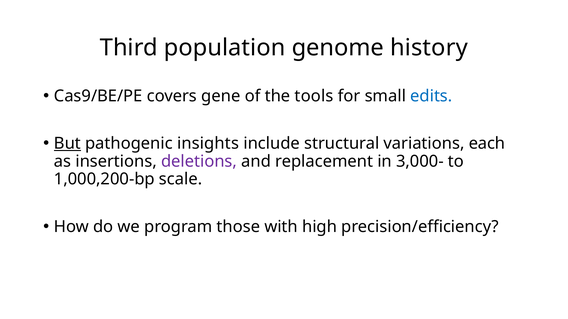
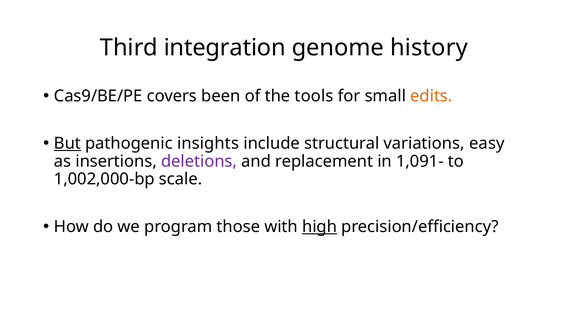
population: population -> integration (225, 48)
gene: gene -> been (221, 96)
edits colour: blue -> orange (431, 96)
each: each -> easy (487, 144)
3,000-: 3,000- -> 1,091- (420, 162)
1,000,200-bp: 1,000,200-bp -> 1,002,000-bp (104, 179)
high underline: none -> present (320, 227)
